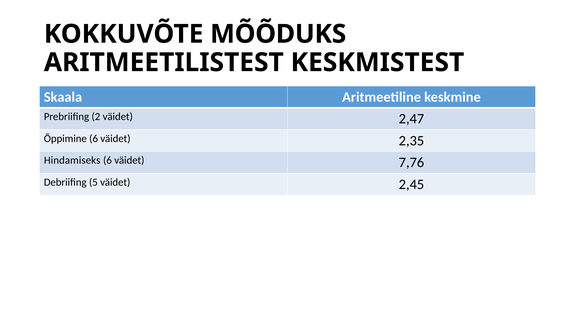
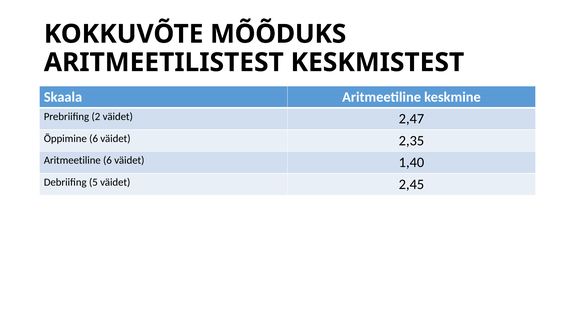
Hindamiseks: Hindamiseks -> Aritmeetiline (72, 161)
7,76: 7,76 -> 1,40 (411, 163)
